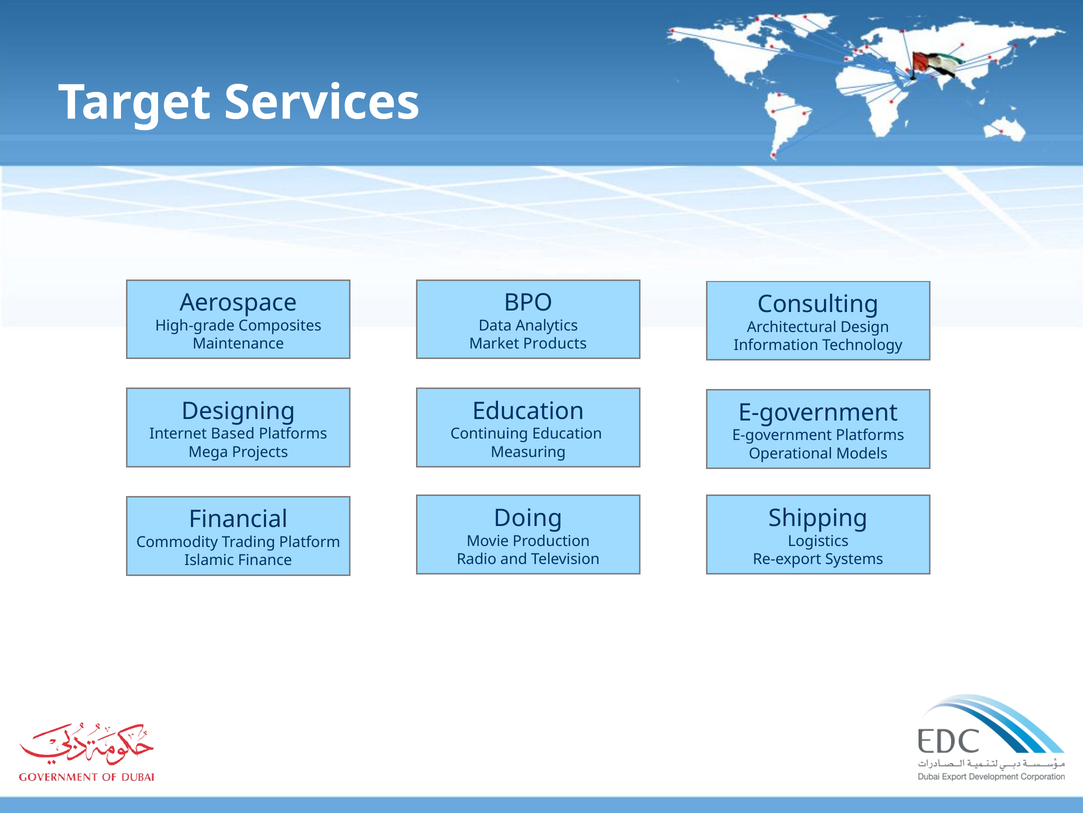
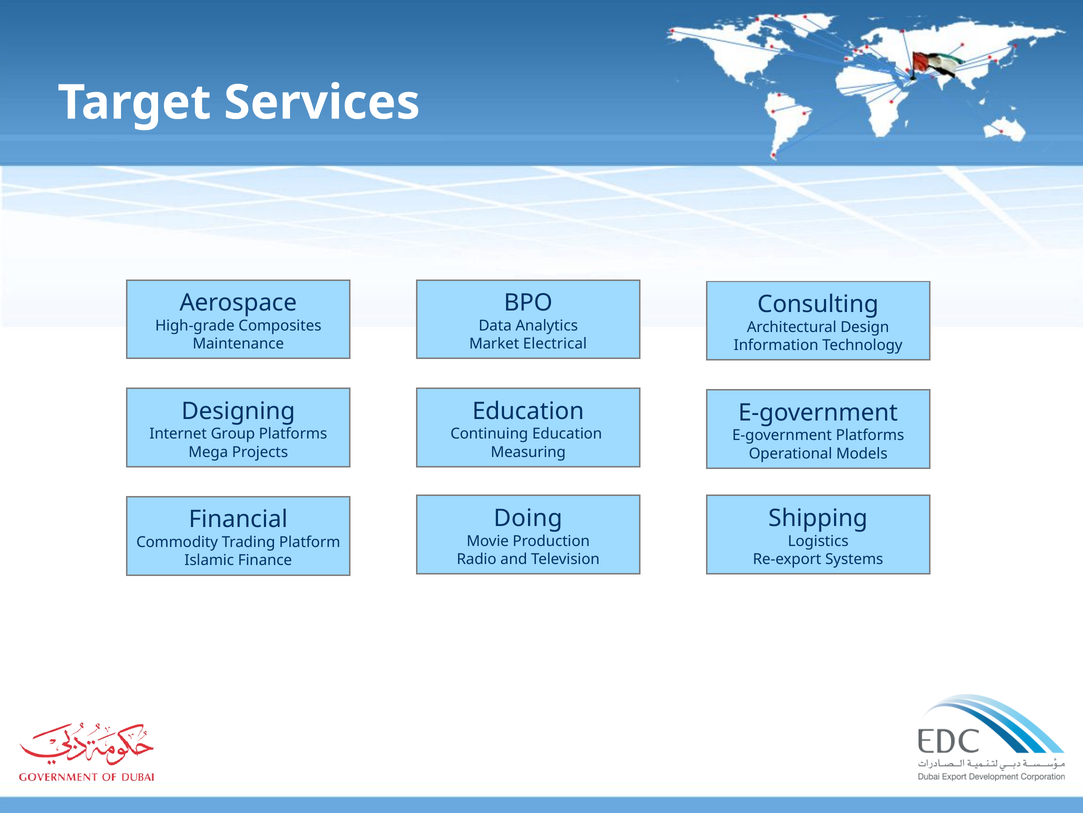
Products: Products -> Electrical (555, 343)
Based: Based -> Group (233, 434)
